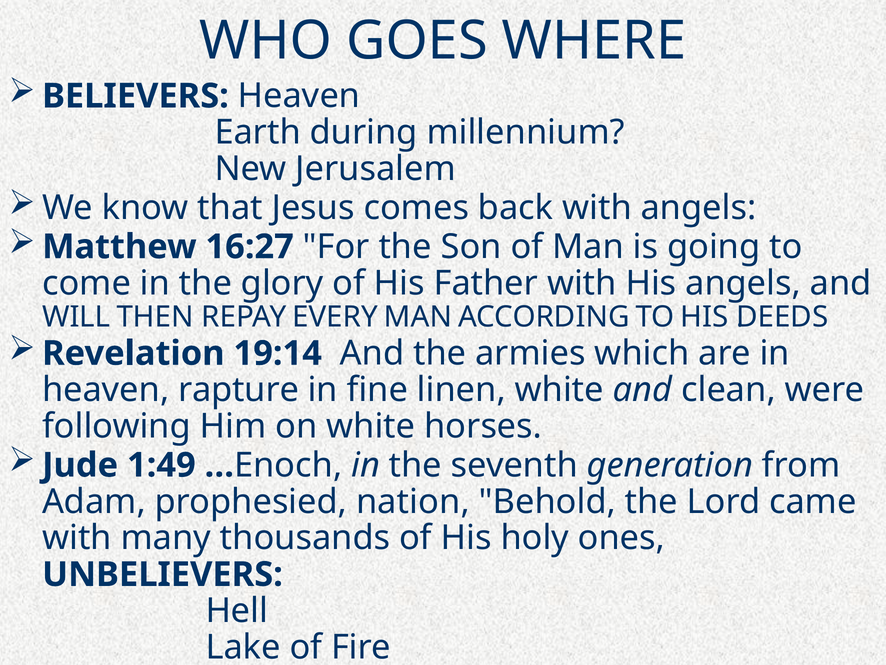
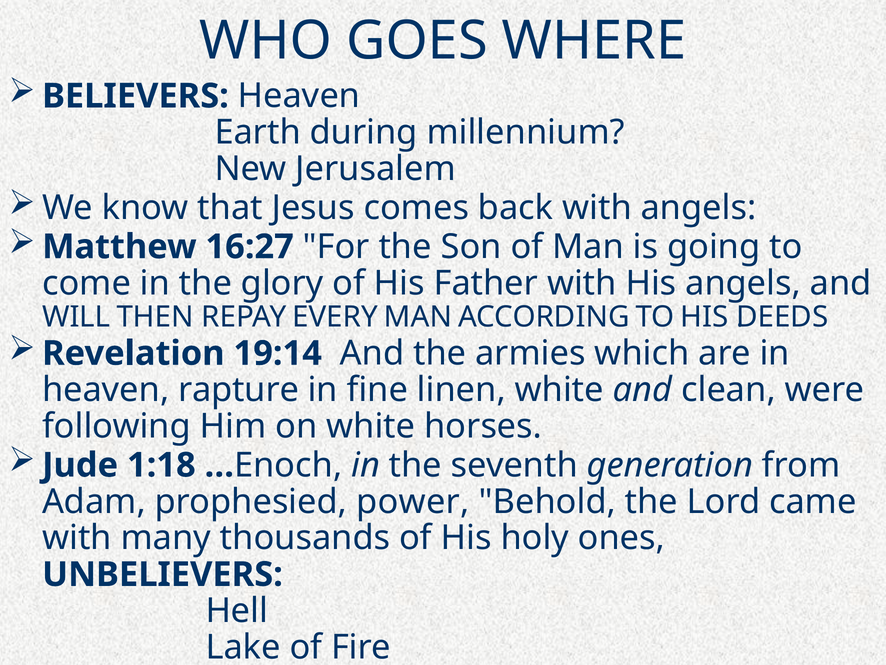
1:49: 1:49 -> 1:18 (161, 465)
nation: nation -> power (413, 501)
